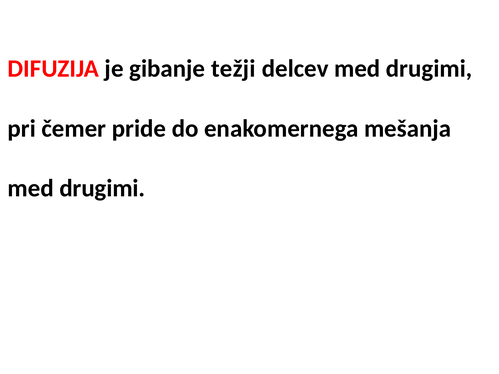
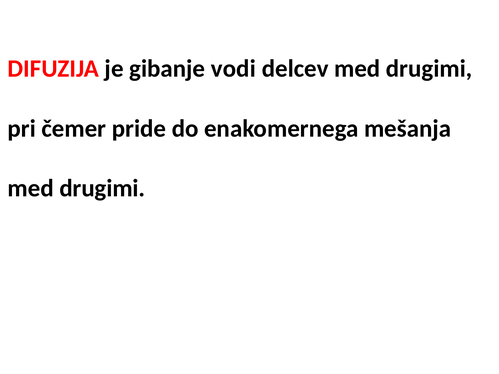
težji: težji -> vodi (233, 69)
